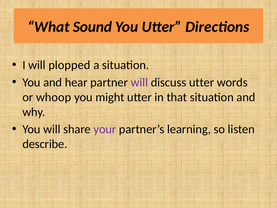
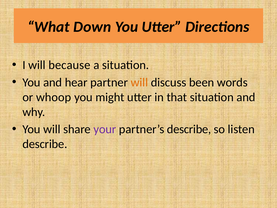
Sound: Sound -> Down (92, 27)
plopped: plopped -> because (69, 65)
will colour: purple -> orange (139, 82)
discuss utter: utter -> been (202, 82)
partner’s learning: learning -> describe (189, 129)
